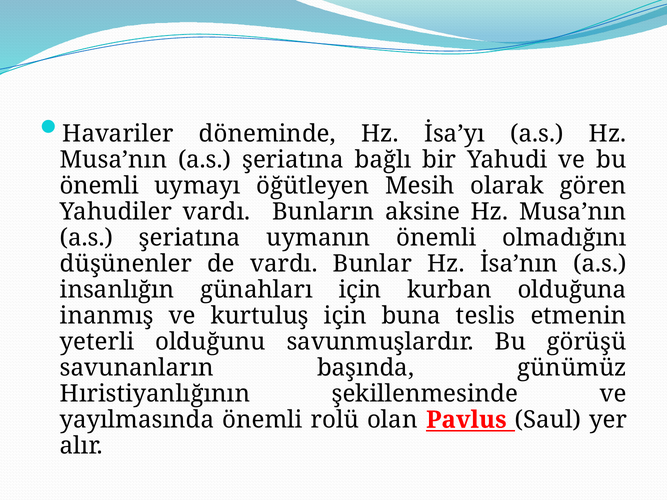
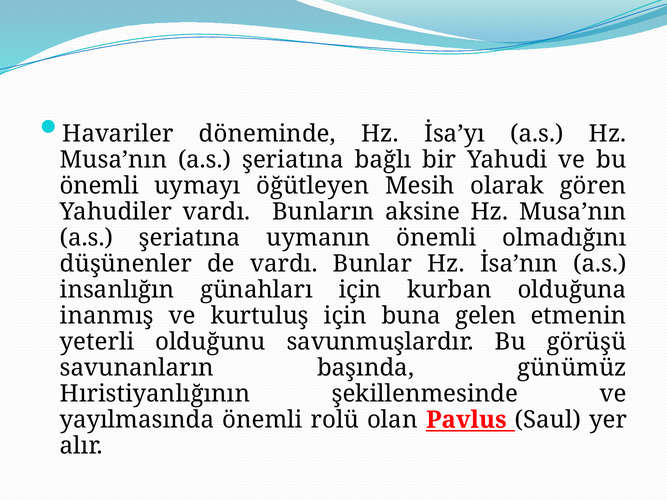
teslis: teslis -> gelen (486, 316)
